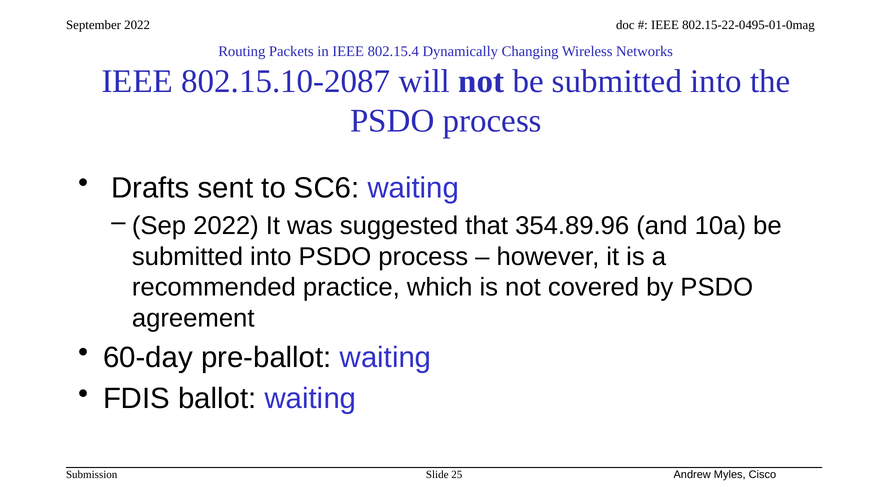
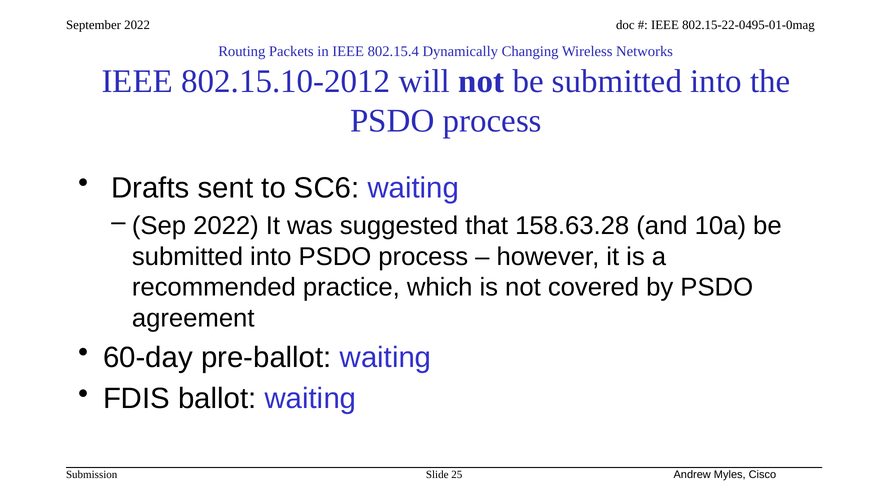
802.15.10-2087: 802.15.10-2087 -> 802.15.10-2012 (286, 82)
354.89.96: 354.89.96 -> 158.63.28 (572, 226)
